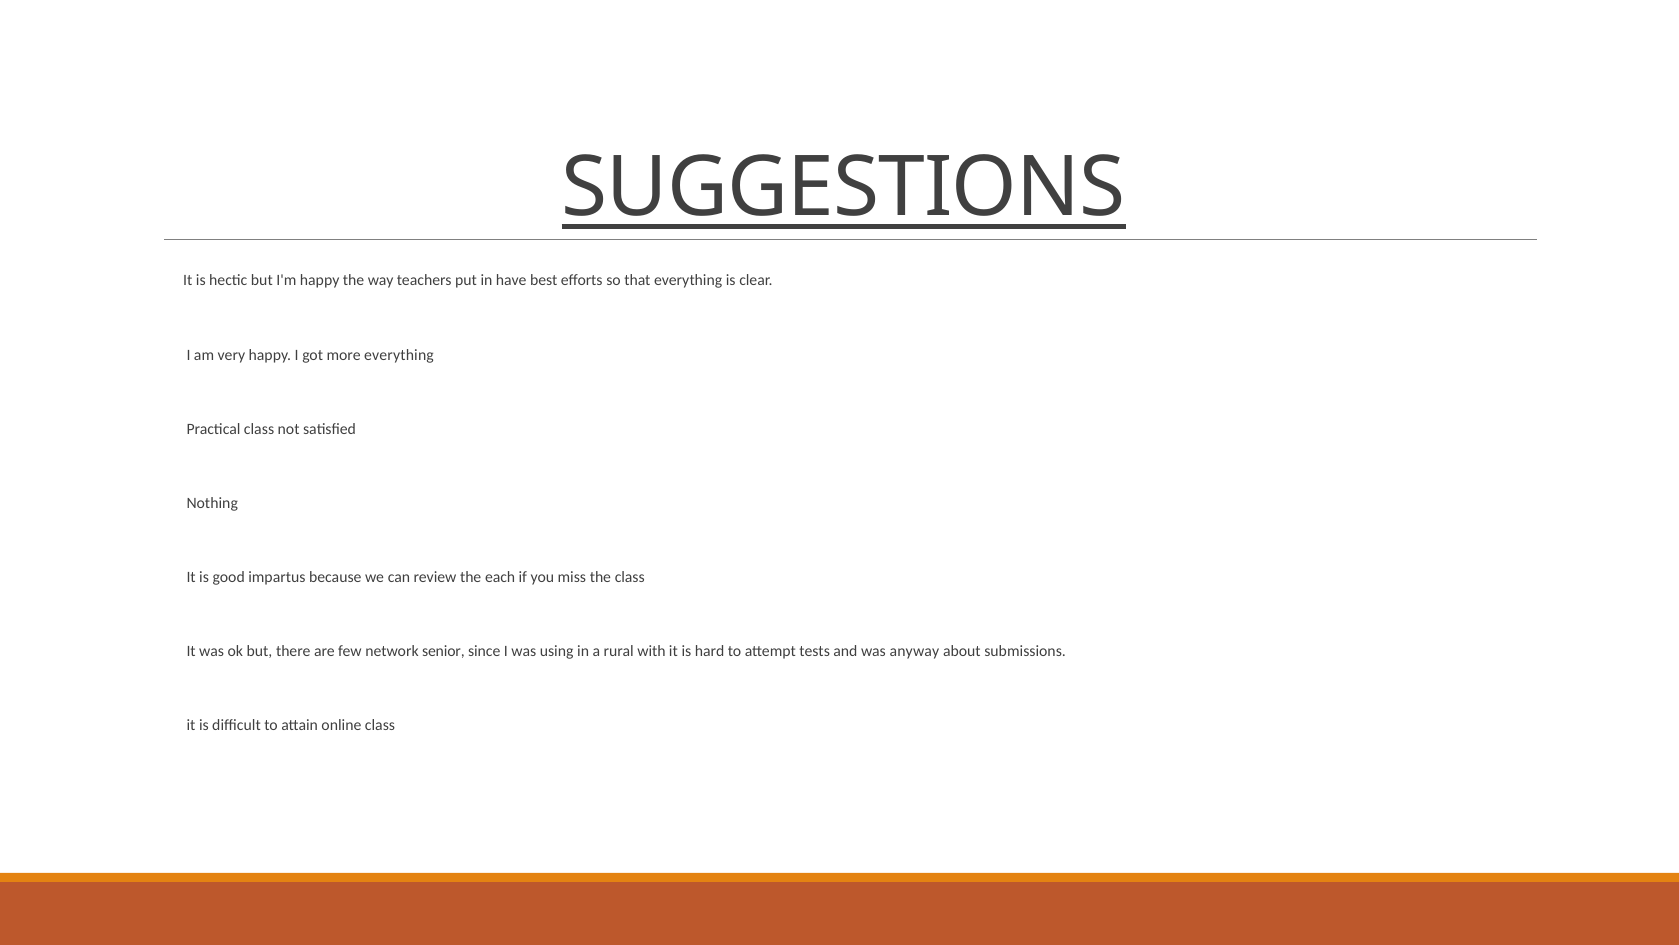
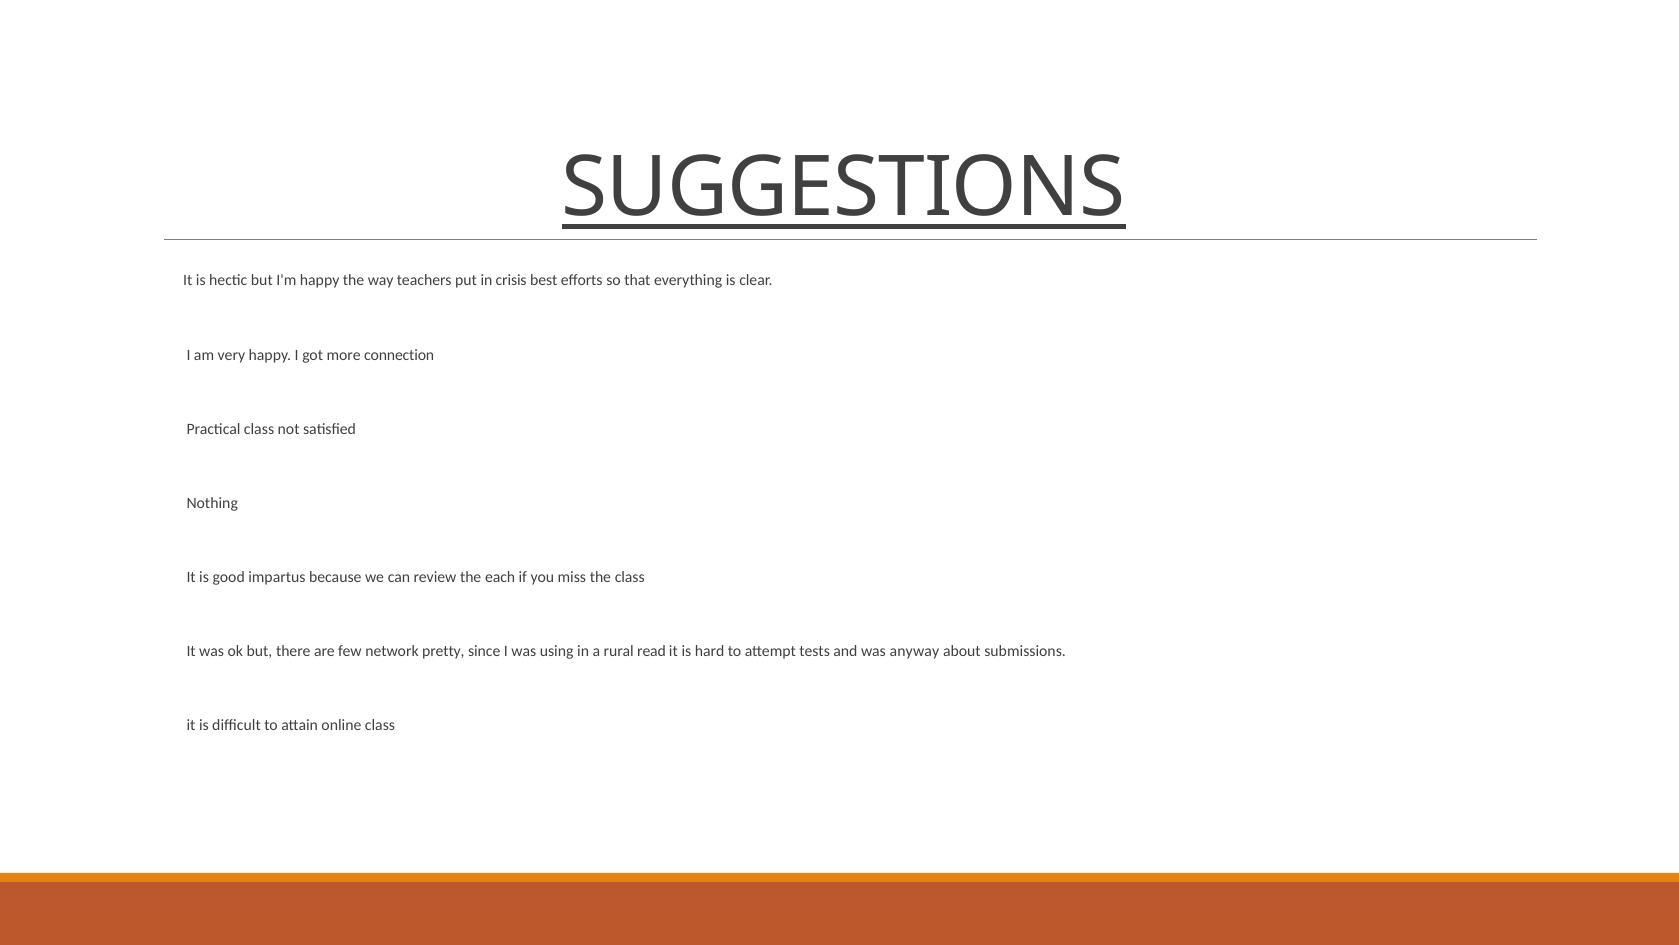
have: have -> crisis (511, 281)
more everything: everything -> connection (399, 355)
senior: senior -> pretty (443, 651)
with: with -> read (652, 651)
